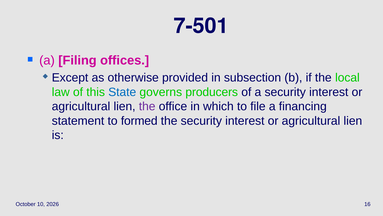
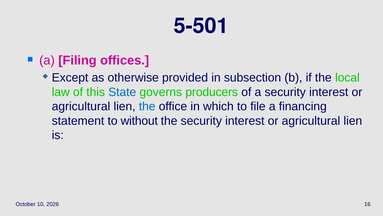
7-501: 7-501 -> 5-501 (201, 26)
the colour: purple -> blue (147, 106)
formed: formed -> without (139, 121)
